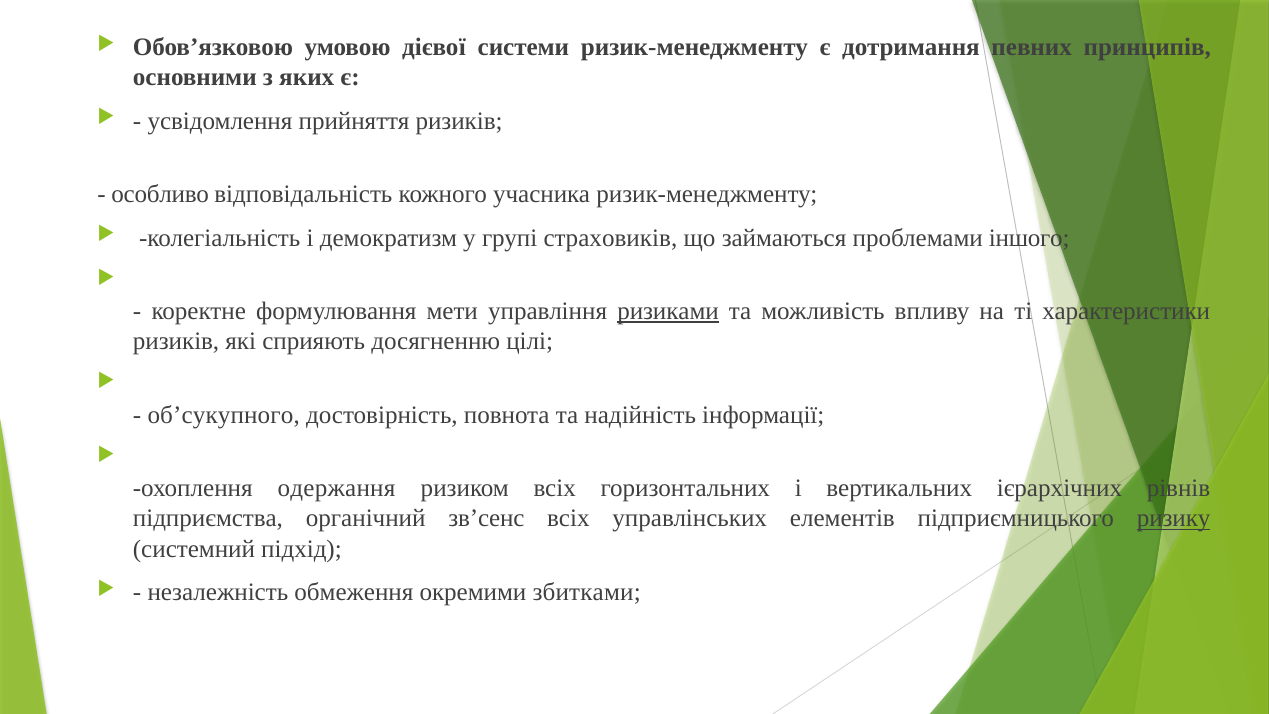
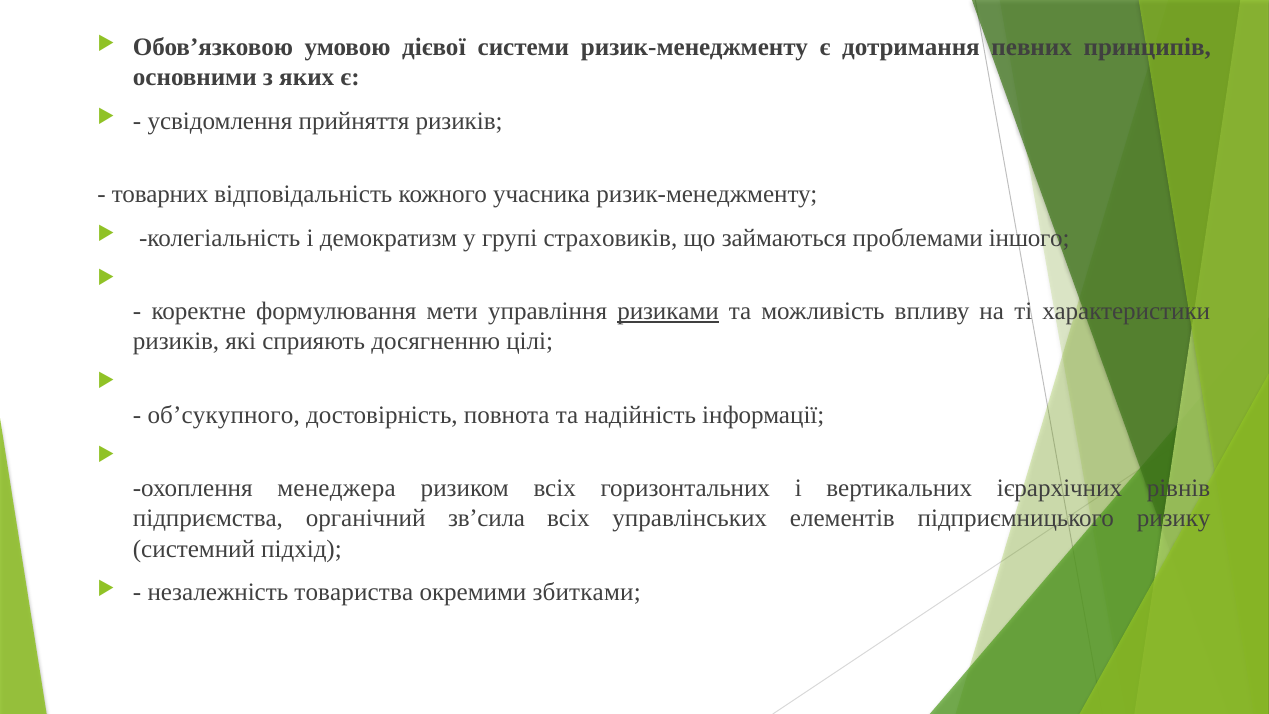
особливо: особливо -> товарних (160, 195)
одержання: одержання -> менеджера (337, 488)
зв’сенс: зв’сенс -> зв’сила (486, 519)
ризику underline: present -> none (1174, 519)
обмеження: обмеження -> товариства (354, 592)
